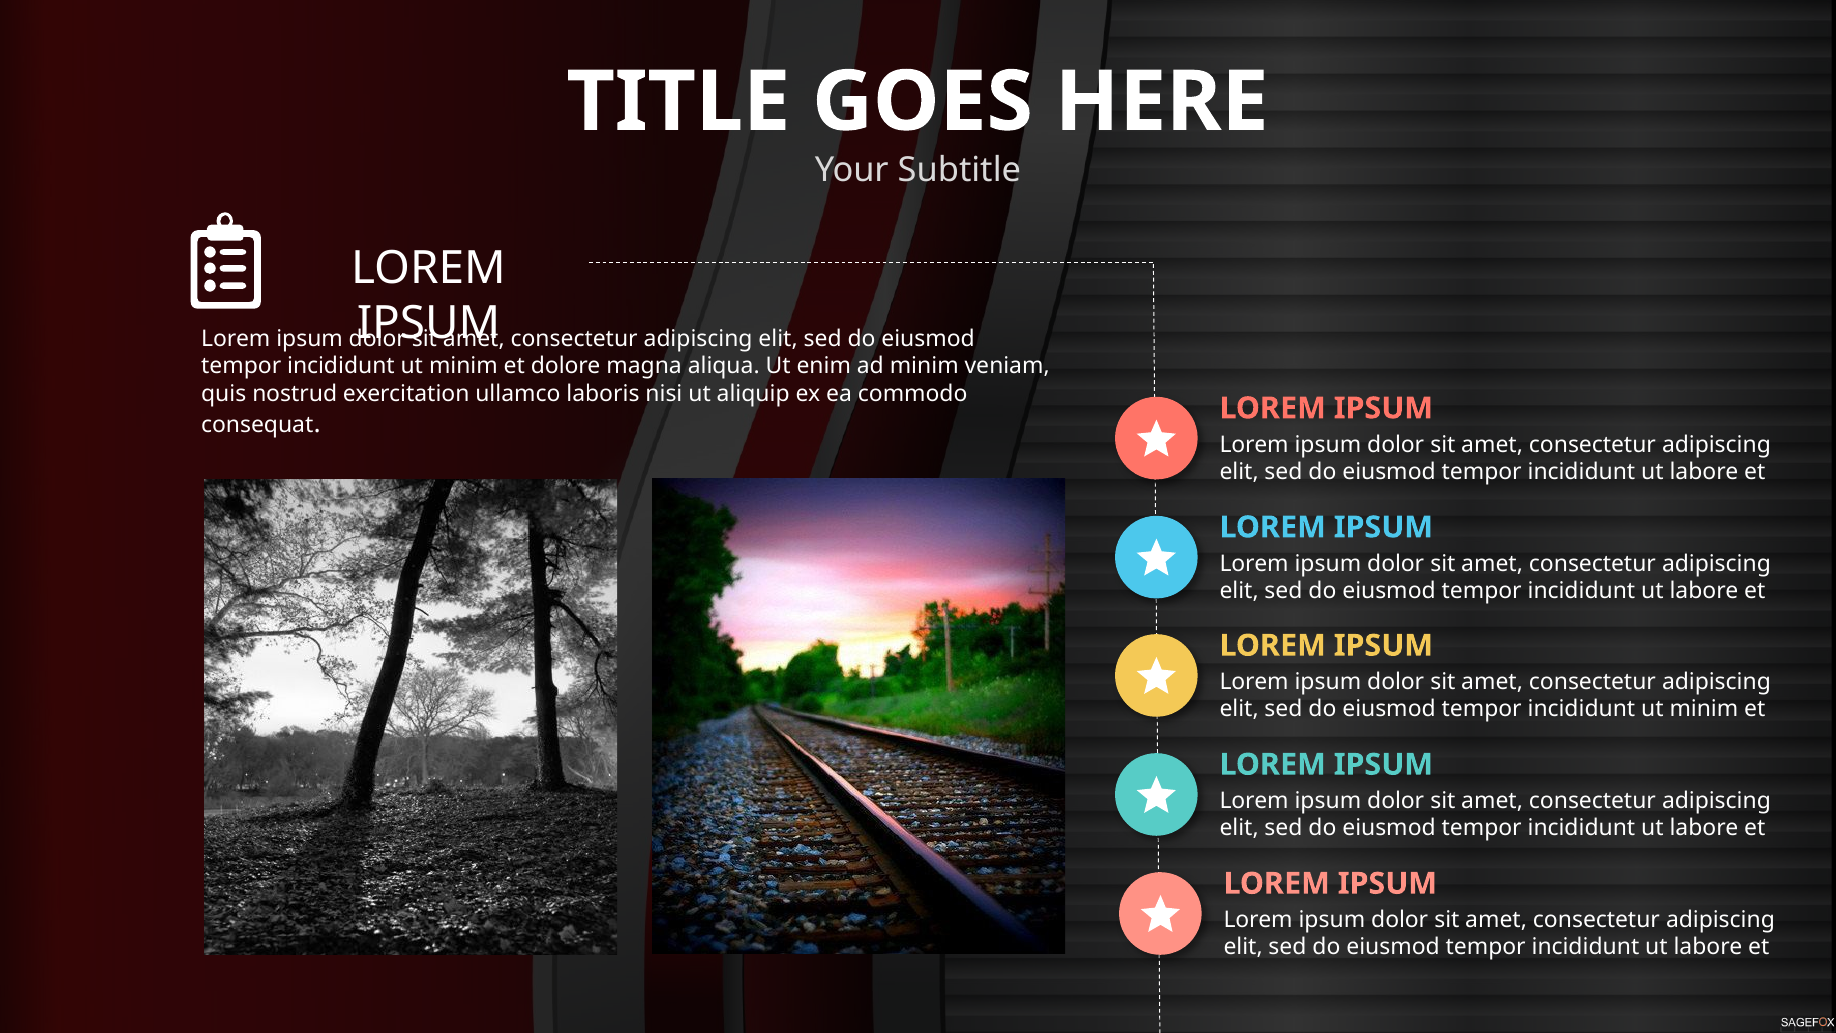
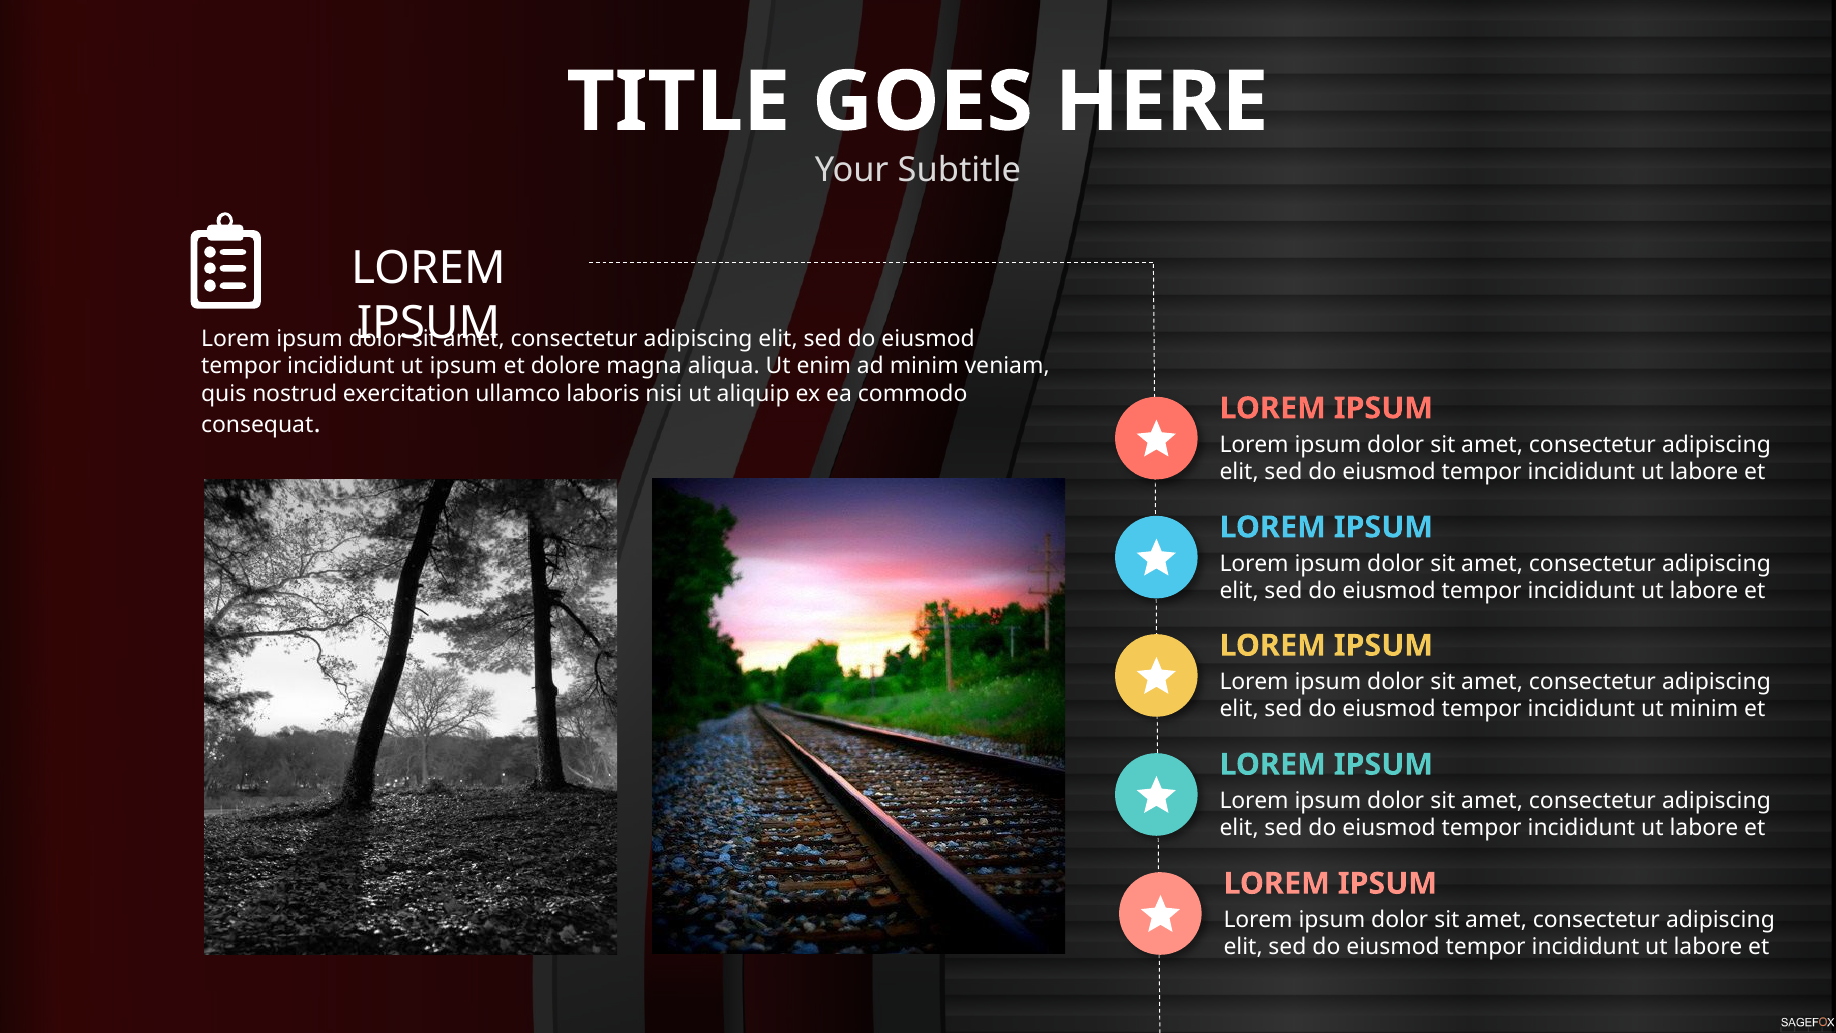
minim: minim -> ipsum (463, 366)
